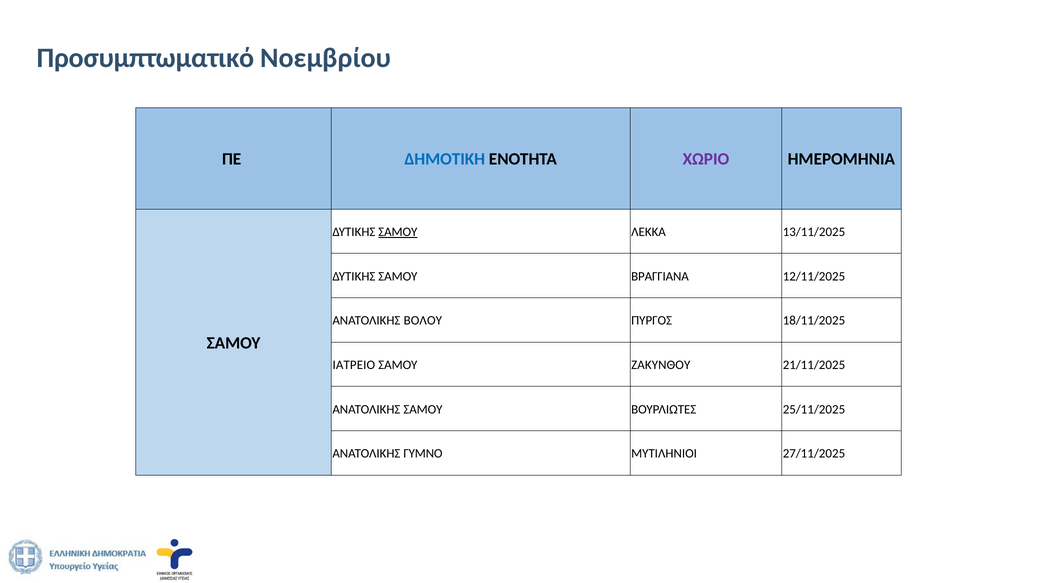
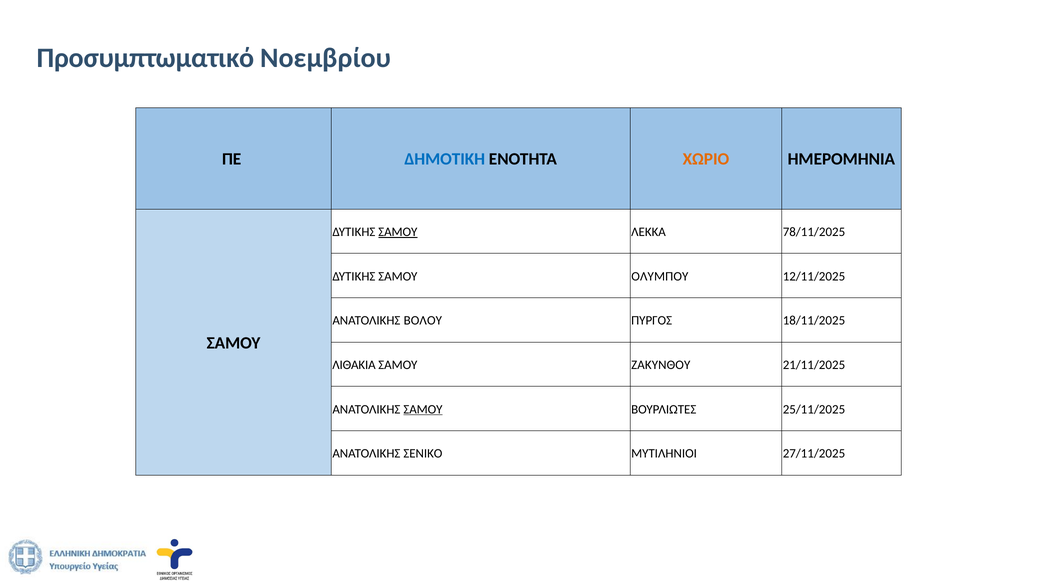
ΧΩΡΙΟ colour: purple -> orange (706, 159)
13/11/2025: 13/11/2025 -> 78/11/2025 (814, 232)
ΒΡΑΓΓΙΑΝΑ: ΒΡΑΓΓΙΑΝΑ -> ΟΛΥΜΠΟΥ (660, 276)
ΙΑΤΡΕΙΟ: ΙΑΤΡΕΙΟ -> ΛΙΘΑΚΙΑ (354, 365)
ΣΑΜΟΥ underline: none -> present (423, 409)
ΓΥΜΝΟ: ΓΥΜΝΟ -> ΣΕΝΙΚΟ (423, 454)
